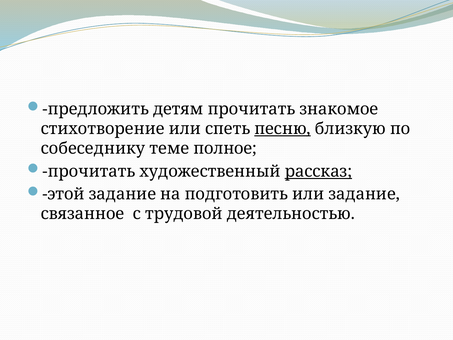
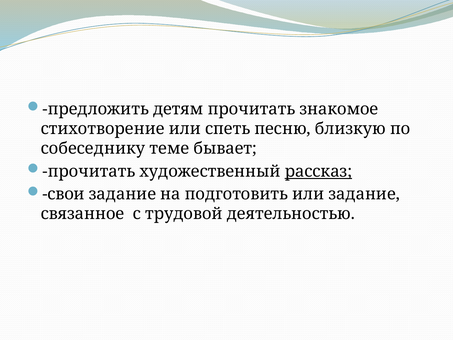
песню underline: present -> none (283, 129)
полное: полное -> бывает (225, 148)
этой: этой -> свои (64, 194)
